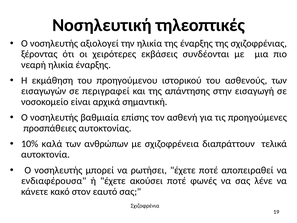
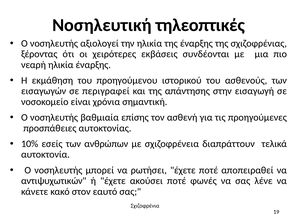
αρχικά: αρχικά -> χρόνια (106, 102)
καλά: καλά -> εσείς (52, 144)
ενδιαφέρουσα: ενδιαφέρουσα -> αντιψυχωτικών (54, 181)
